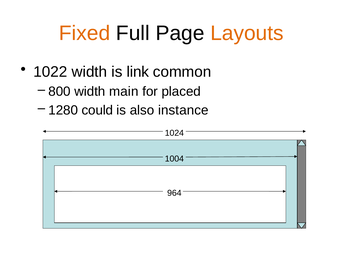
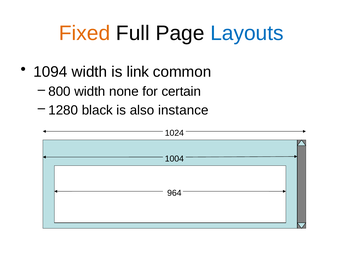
Layouts colour: orange -> blue (247, 33)
1022: 1022 -> 1094 (50, 72)
main: main -> none (124, 92)
placed: placed -> certain (181, 92)
could: could -> black (97, 110)
